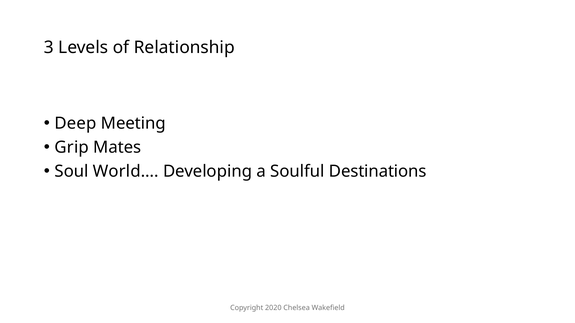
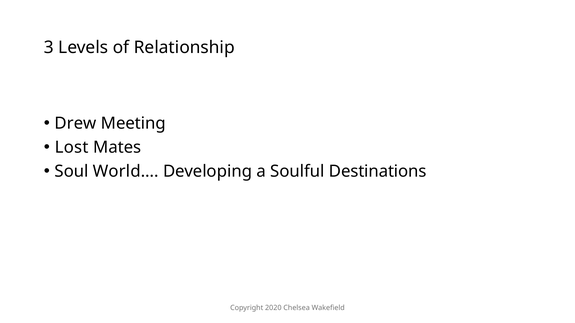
Deep: Deep -> Drew (76, 123)
Grip: Grip -> Lost (72, 147)
